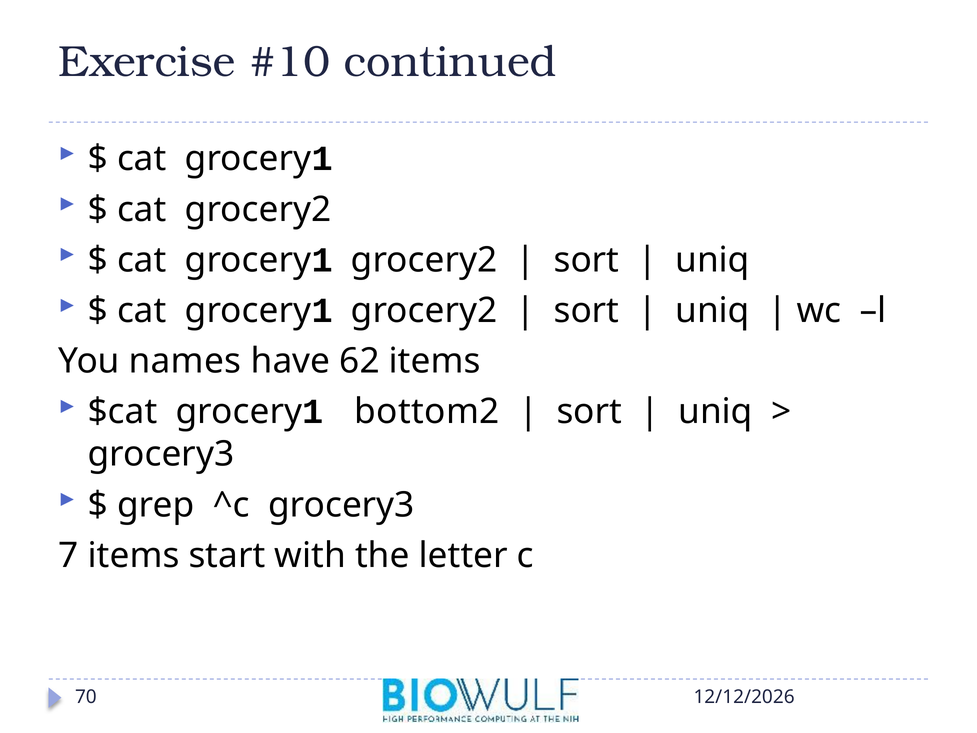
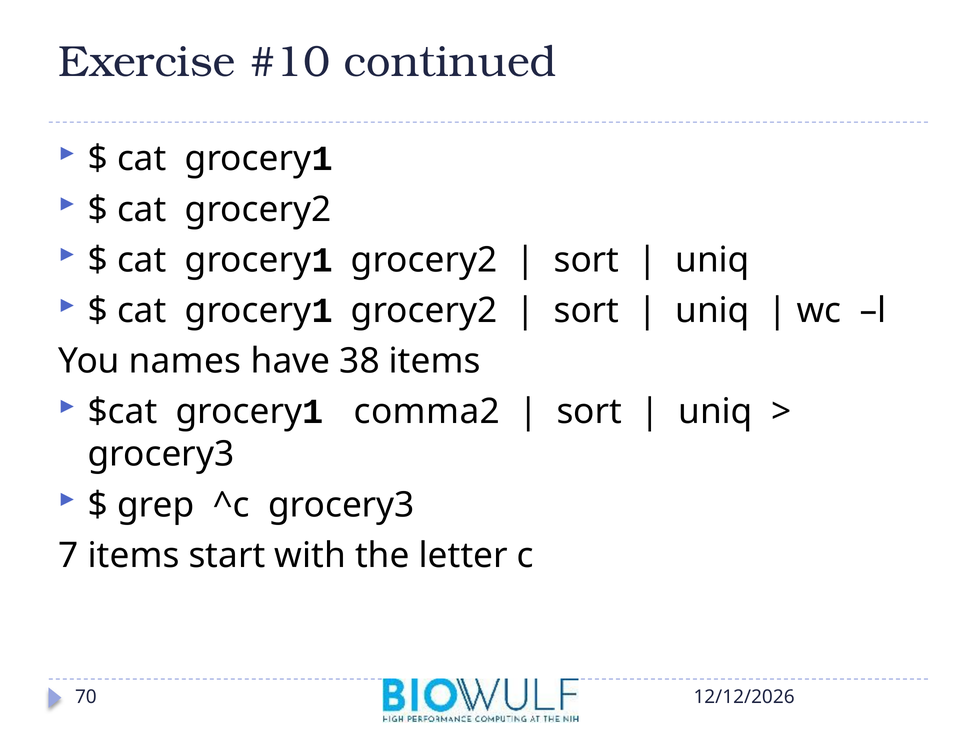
62: 62 -> 38 (359, 361)
bottom2: bottom2 -> comma2 (427, 412)
